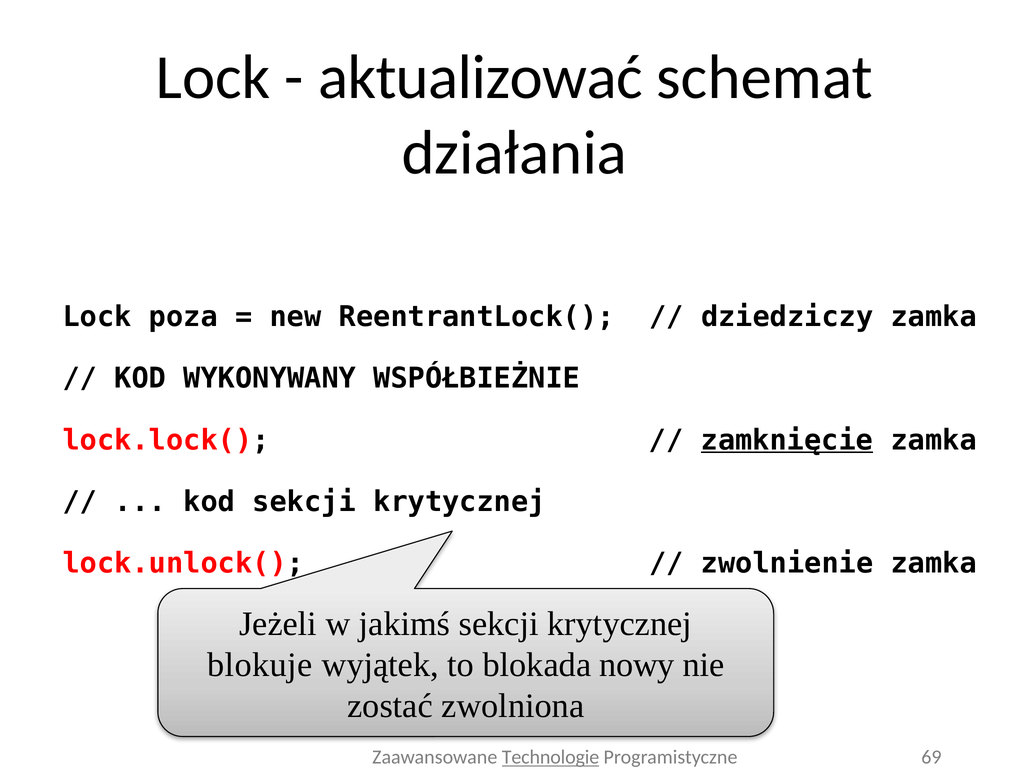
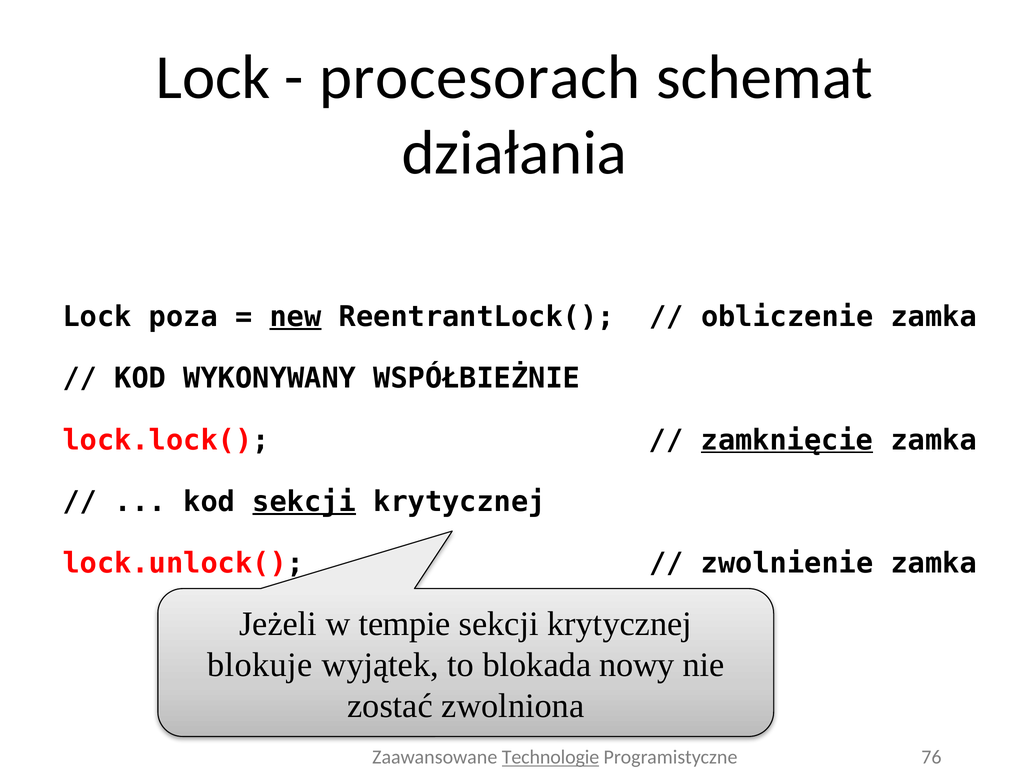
aktualizować: aktualizować -> procesorach (480, 78)
new underline: none -> present (296, 317)
dziedziczy: dziedziczy -> obliczenie (787, 317)
sekcji underline: none -> present (304, 502)
jakimś: jakimś -> tempie (405, 624)
69: 69 -> 76 (931, 758)
